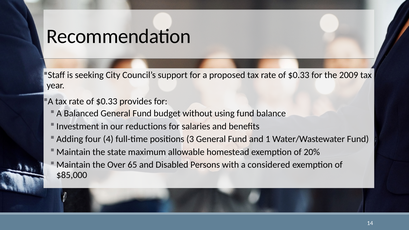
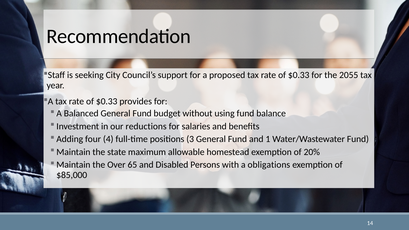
2009: 2009 -> 2055 (349, 75)
considered: considered -> obligations (269, 165)
